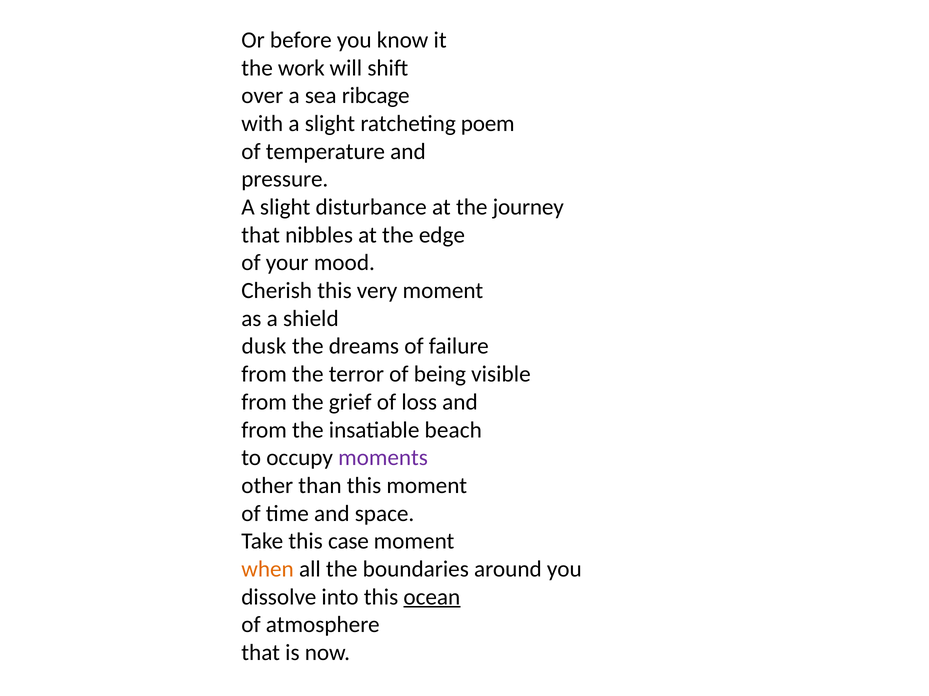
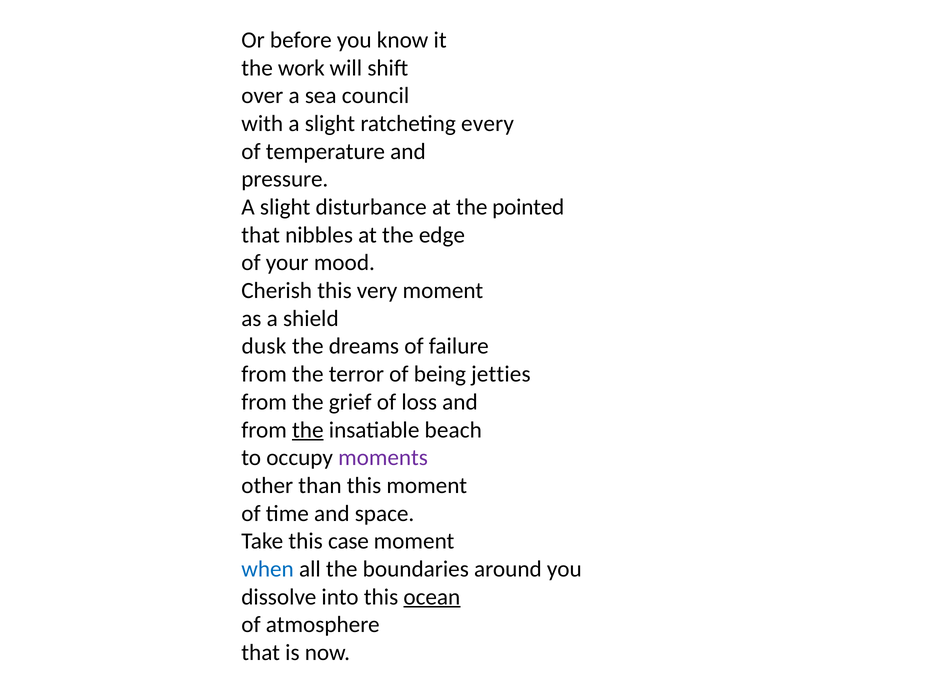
ribcage: ribcage -> council (376, 96)
poem: poem -> every (488, 124)
journey: journey -> pointed (528, 207)
visible: visible -> jetties (501, 375)
the underline: none -> present (308, 430)
when colour: orange -> blue (268, 570)
